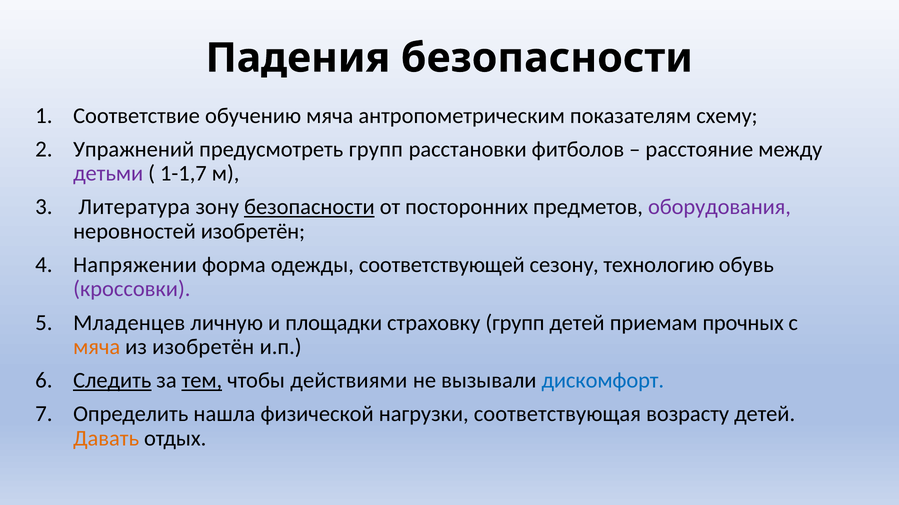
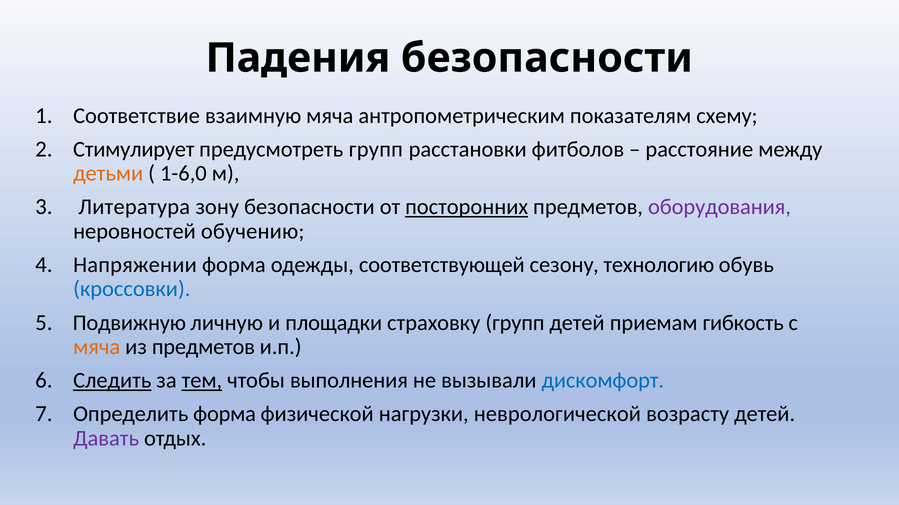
обучению: обучению -> взаимную (253, 116)
Упражнений: Упражнений -> Стимулирует (134, 149)
детьми colour: purple -> orange (108, 174)
1-1,7: 1-1,7 -> 1-6,0 (183, 174)
безопасности underline: present -> none (309, 207)
посторонних underline: none -> present (467, 207)
неровностей изобретён: изобретён -> обучению (253, 232)
кроссовки colour: purple -> blue (132, 289)
Младенцев: Младенцев -> Подвижную (129, 323)
прочных: прочных -> гибкость (743, 323)
из изобретён: изобретён -> предметов (203, 347)
действиями: действиями -> выполнения (349, 381)
Определить нашла: нашла -> форма (225, 415)
соответствующая: соответствующая -> неврологической (557, 415)
Давать colour: orange -> purple (106, 439)
